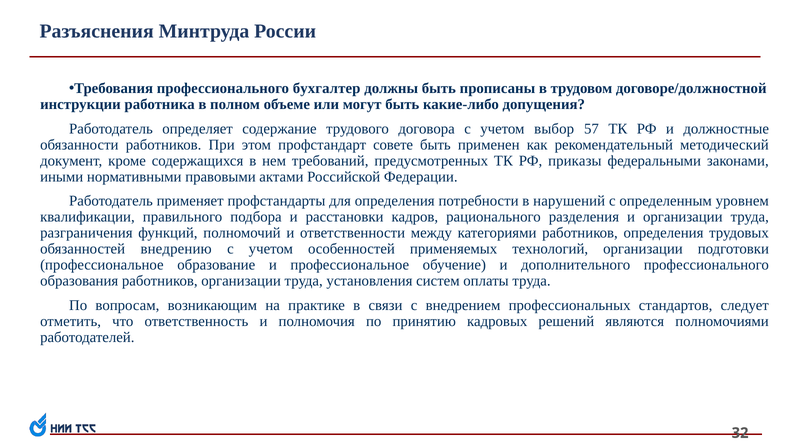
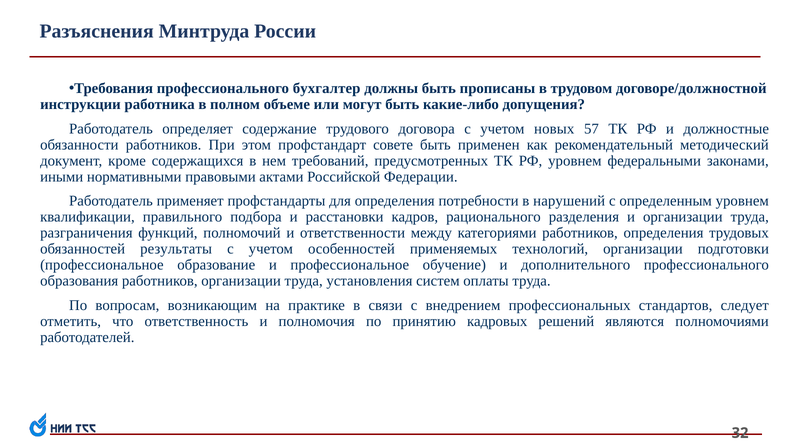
выбор: выбор -> новых (554, 129)
РФ приказы: приказы -> уровнем (575, 161)
внедрению: внедрению -> результаты (176, 249)
